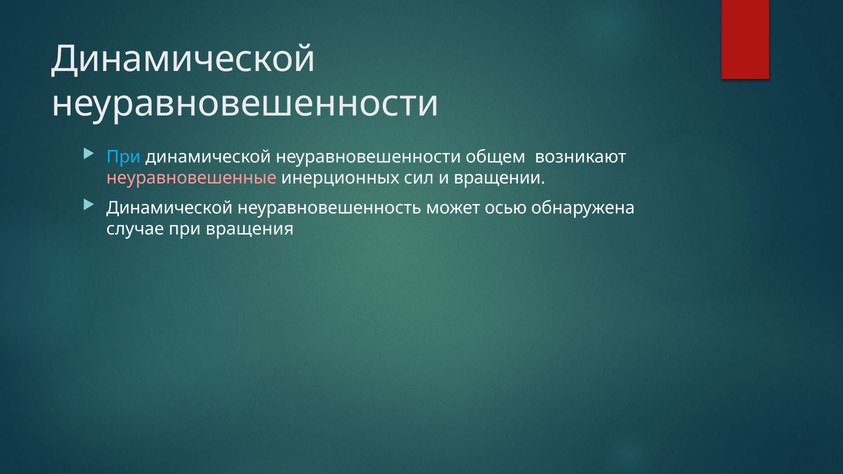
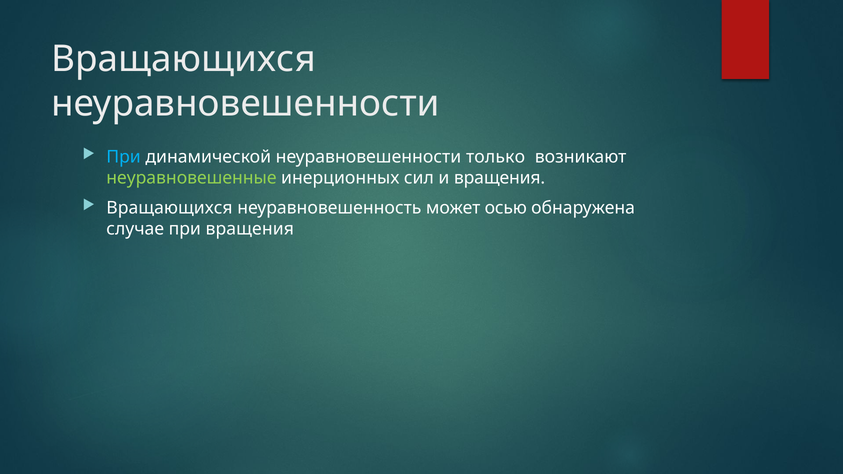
Динамической: Динамической -> Вращающихся (183, 59)
общем: общем -> только (496, 157)
неуравновешенные colour: pink -> light green (191, 178)
и вращении: вращении -> вращения (500, 178)
Динамической: Динамической -> Вращающихся (169, 208)
